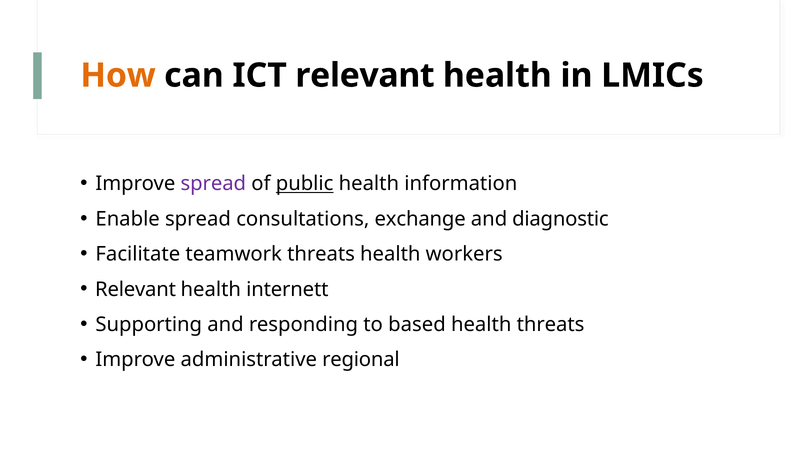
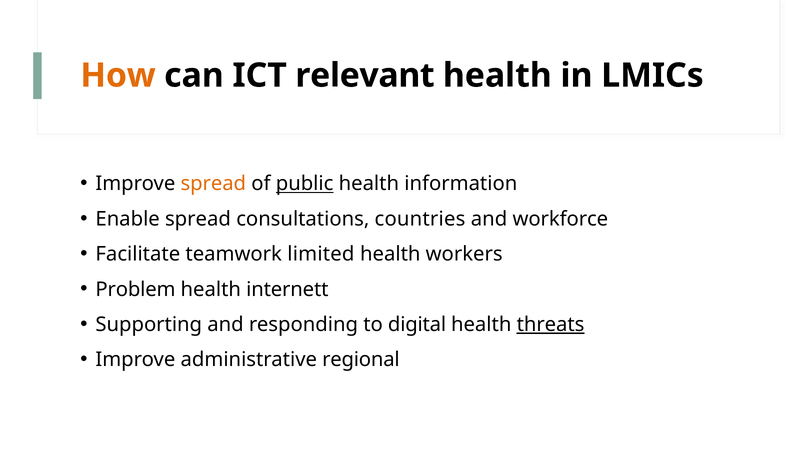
spread colour: purple -> orange (213, 184)
exchange: exchange -> countries (420, 219)
diagnostic: diagnostic -> workforce (560, 219)
teamwork threats: threats -> limited (321, 254)
Relevant: Relevant -> Problem (136, 289)
based: based -> digital (417, 325)
threats underline: none -> present (551, 325)
